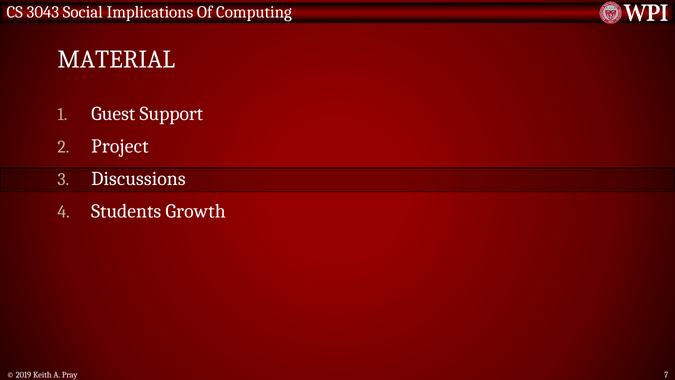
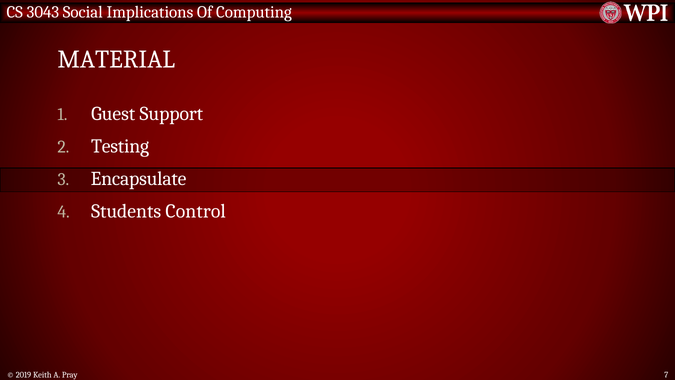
Project: Project -> Testing (120, 146)
Discussions: Discussions -> Encapsulate (139, 179)
Growth: Growth -> Control (196, 211)
